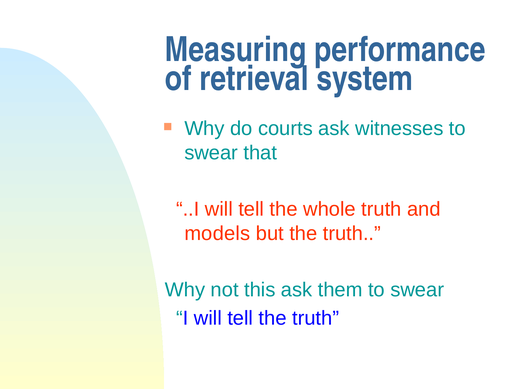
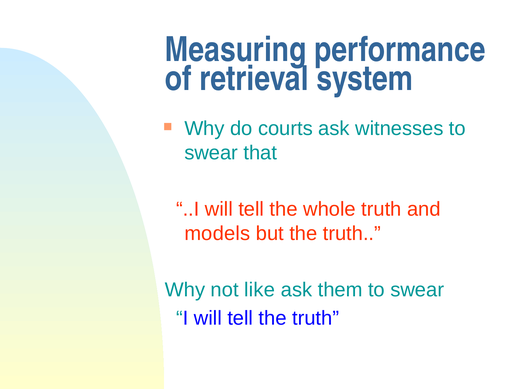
this: this -> like (260, 290)
